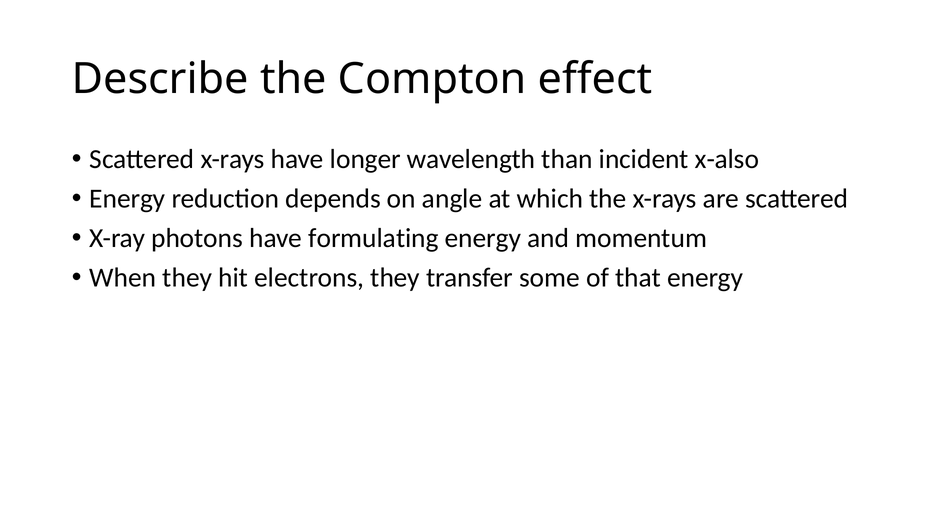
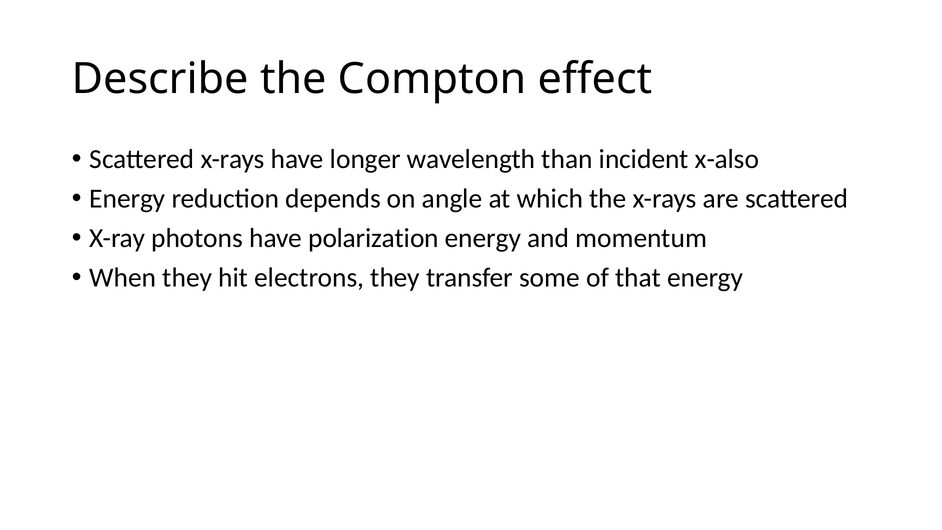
formulating: formulating -> polarization (374, 238)
